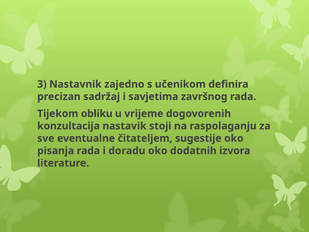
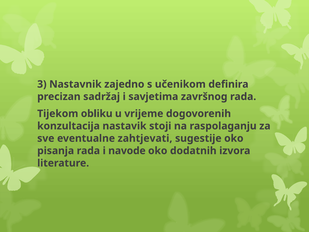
čitateljem: čitateljem -> zahtjevati (145, 138)
doradu: doradu -> navode (127, 151)
